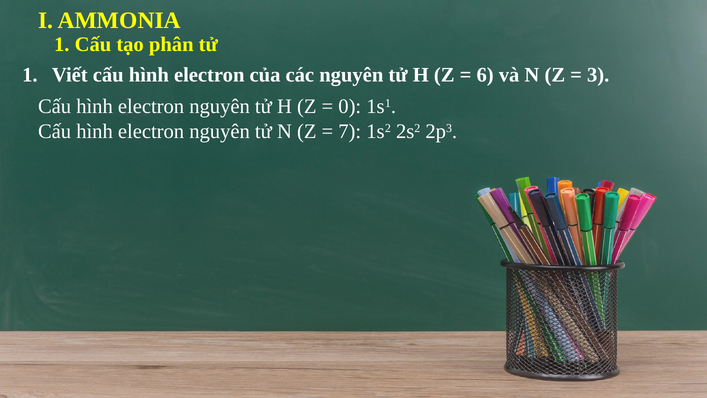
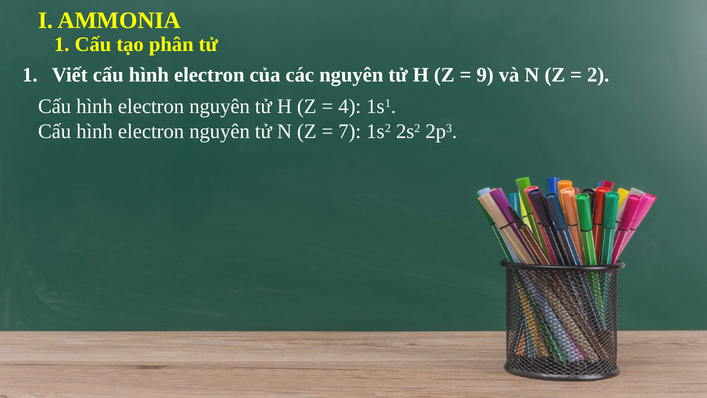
6: 6 -> 9 (485, 75)
3: 3 -> 2 (598, 75)
0: 0 -> 4 (350, 107)
